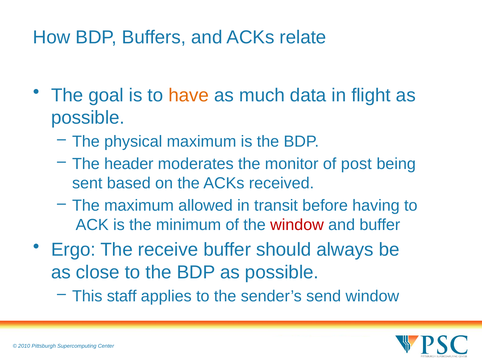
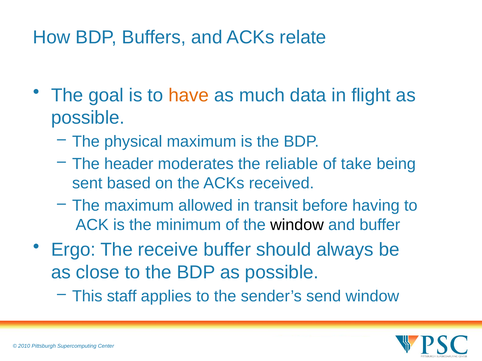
monitor: monitor -> reliable (292, 164)
post: post -> take (356, 164)
window colour: red -> black (297, 225)
